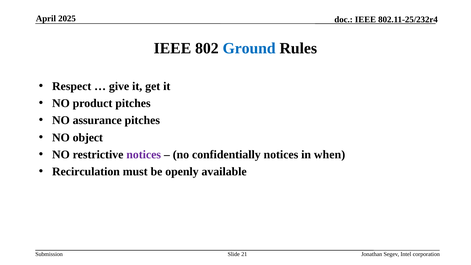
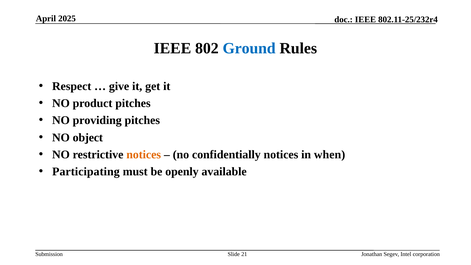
assurance: assurance -> providing (97, 120)
notices colour: purple -> orange (144, 155)
Recirculation: Recirculation -> Participating (86, 172)
